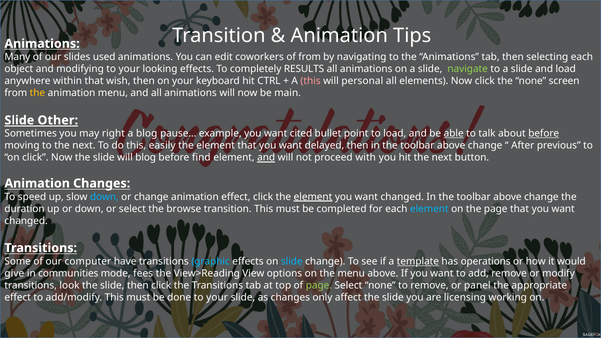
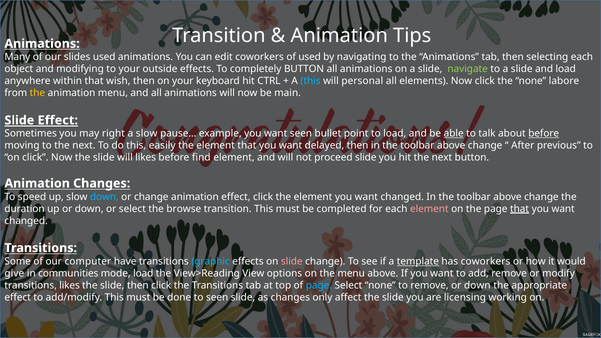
of from: from -> used (310, 57)
looking: looking -> outside (160, 69)
completely RESULTS: RESULTS -> BUTTON (304, 69)
this colour: pink -> light blue (311, 81)
screen: screen -> labore (564, 81)
Slide Other: Other -> Effect (58, 120)
a blog: blog -> slow (147, 134)
want cited: cited -> seen (301, 134)
will blog: blog -> likes (146, 158)
and underline: present -> none (266, 158)
proceed with: with -> slide (366, 158)
element underline: present -> none (313, 197)
element colour: light blue -> pink (429, 209)
that underline: none -> present (520, 209)
slide colour: light blue -> pink (292, 261)
has operations: operations -> coworkers (486, 261)
mode fees: fees -> load (143, 273)
transitions look: look -> likes (70, 285)
page colour: light green -> light blue (319, 285)
remove or panel: panel -> down (477, 285)
done to your: your -> seen (217, 297)
